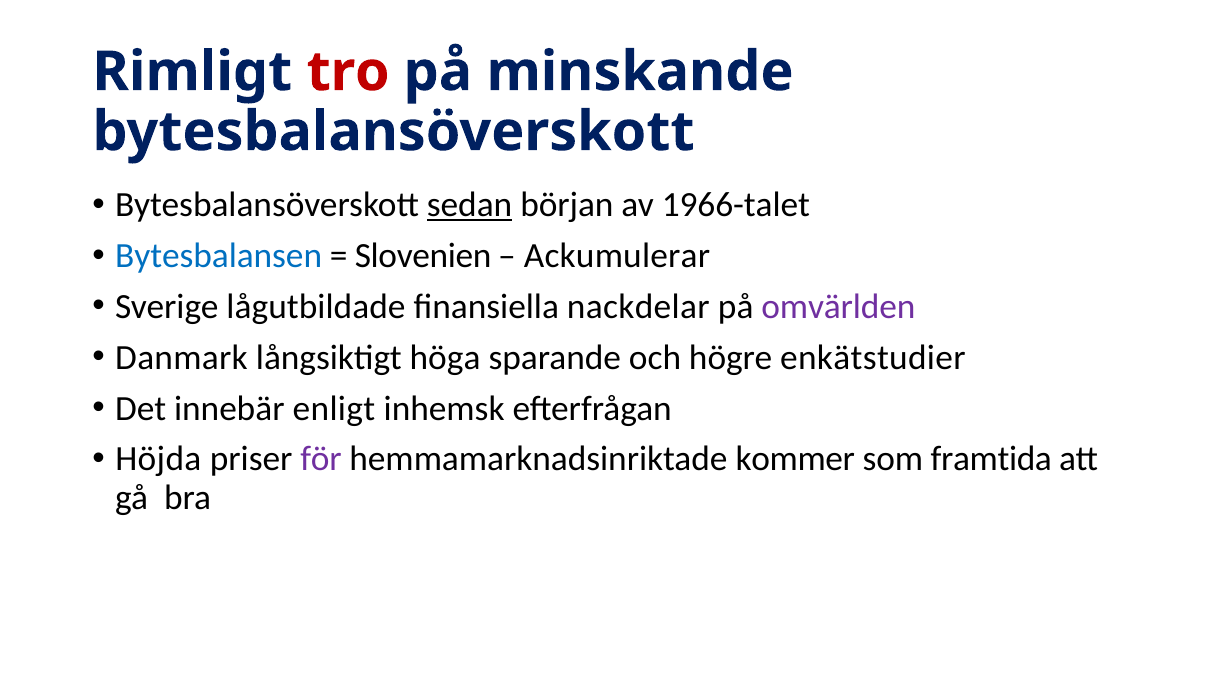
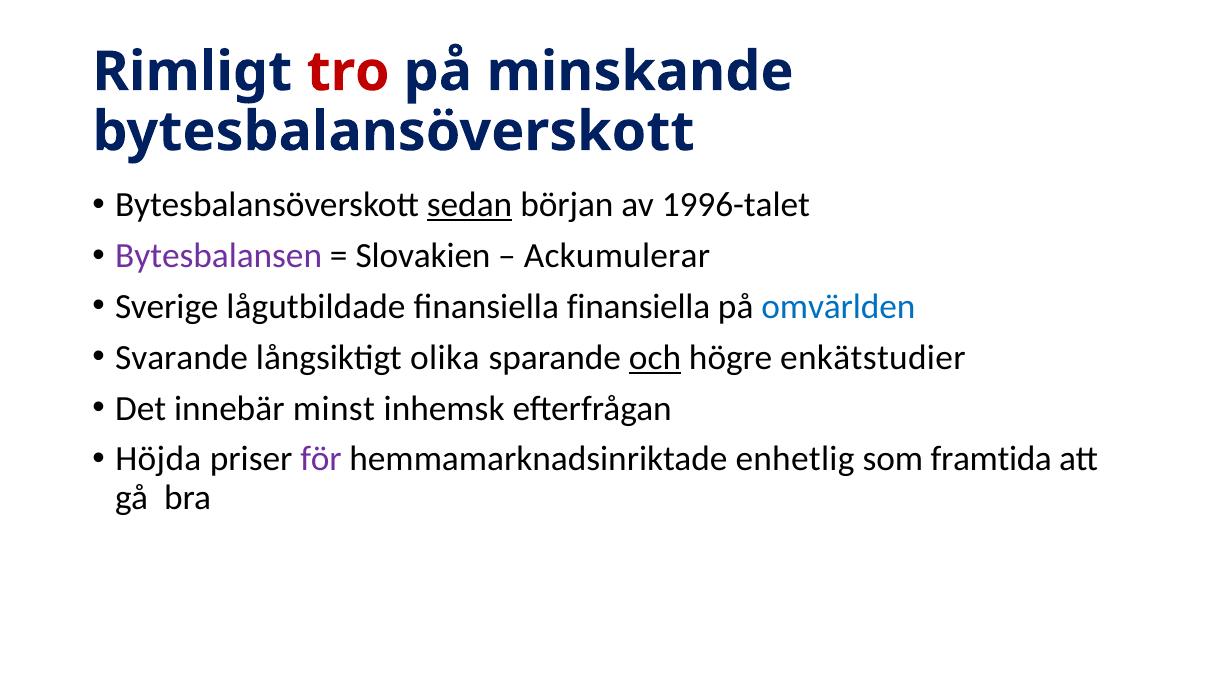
1966-talet: 1966-talet -> 1996-talet (736, 205)
Bytesbalansen colour: blue -> purple (219, 256)
Slovenien: Slovenien -> Slovakien (423, 256)
finansiella nackdelar: nackdelar -> finansiella (639, 307)
omvärlden colour: purple -> blue (838, 307)
Danmark: Danmark -> Svarande (182, 358)
höga: höga -> olika (445, 358)
och underline: none -> present (655, 358)
enligt: enligt -> minst (334, 409)
kommer: kommer -> enhetlig (795, 459)
